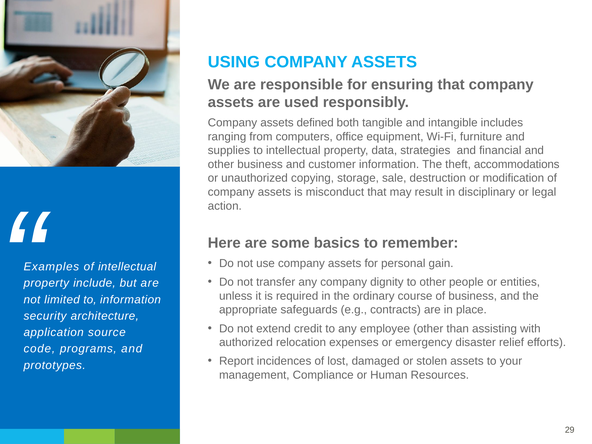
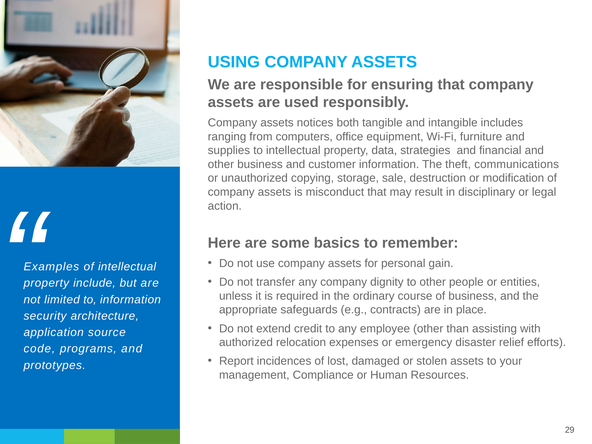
defined: defined -> notices (315, 123)
accommodations: accommodations -> communications (517, 164)
